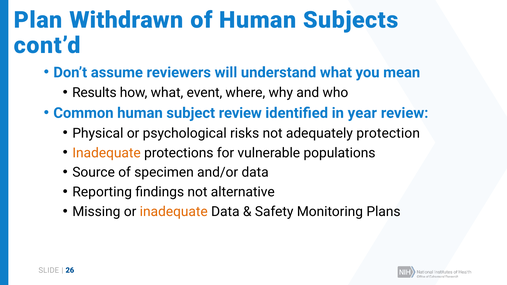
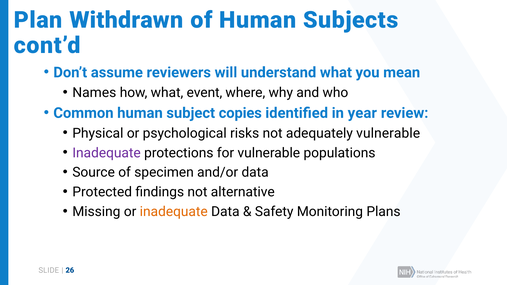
Results: Results -> Names (94, 93)
subject review: review -> copies (240, 113)
adequately protection: protection -> vulnerable (388, 133)
Inadequate colour: orange -> purple (107, 153)
Reporting: Reporting -> Protected (102, 192)
